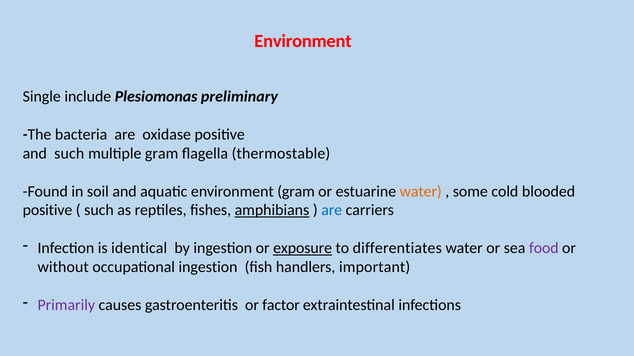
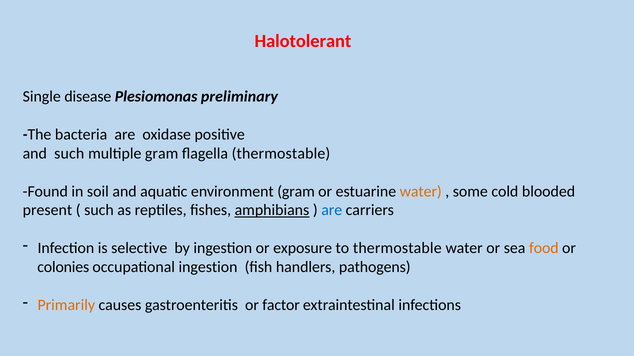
Environment: Environment -> Halotolerant (303, 41)
include: include -> disease (88, 97)
positive: positive -> present (47, 211)
identical: identical -> selective (139, 249)
exposure underline: present -> none (303, 249)
to differentiates: differentiates -> thermostable (397, 249)
food colour: purple -> orange (544, 249)
without: without -> colonies (63, 268)
important: important -> pathogens (375, 268)
Primarily colour: purple -> orange (66, 306)
